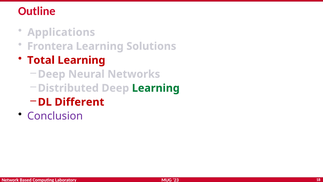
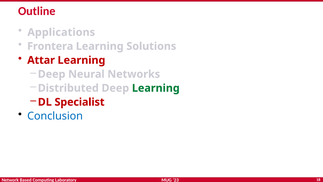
Total: Total -> Attar (41, 60)
Different: Different -> Specialist (80, 102)
Conclusion colour: purple -> blue (55, 116)
